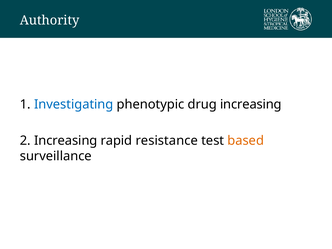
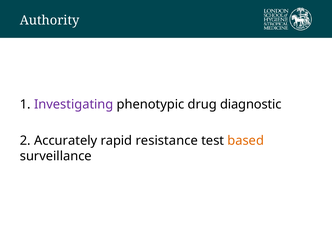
Investigating colour: blue -> purple (74, 104)
drug increasing: increasing -> diagnostic (251, 104)
2 Increasing: Increasing -> Accurately (66, 141)
